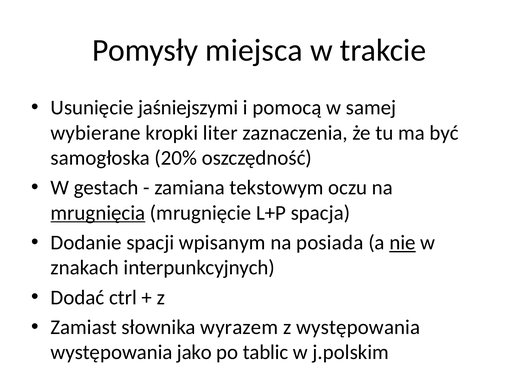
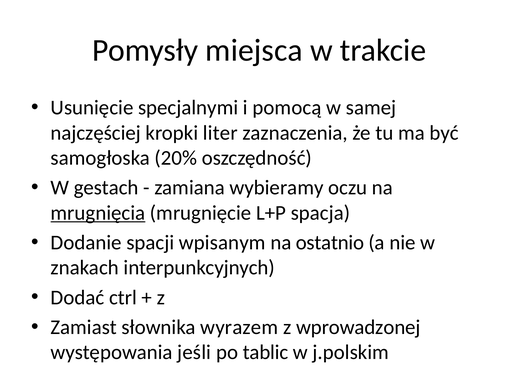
jaśniejszymi: jaśniejszymi -> specjalnymi (188, 107)
wybierane: wybierane -> najczęściej (96, 133)
tekstowym: tekstowym -> wybieramy (276, 187)
posiada: posiada -> ostatnio (330, 242)
nie underline: present -> none (402, 242)
z występowania: występowania -> wprowadzonej (358, 327)
jako: jako -> jeśli (194, 352)
